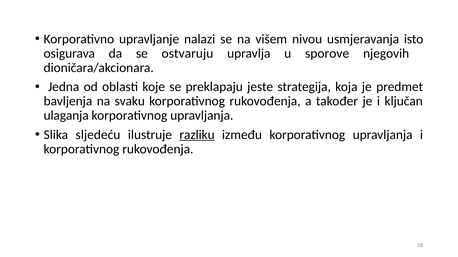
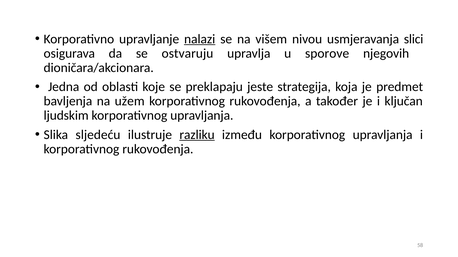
nalazi underline: none -> present (200, 39)
isto: isto -> slici (414, 39)
svaku: svaku -> užem (130, 101)
ulaganja: ulaganja -> ljudskim (66, 116)
